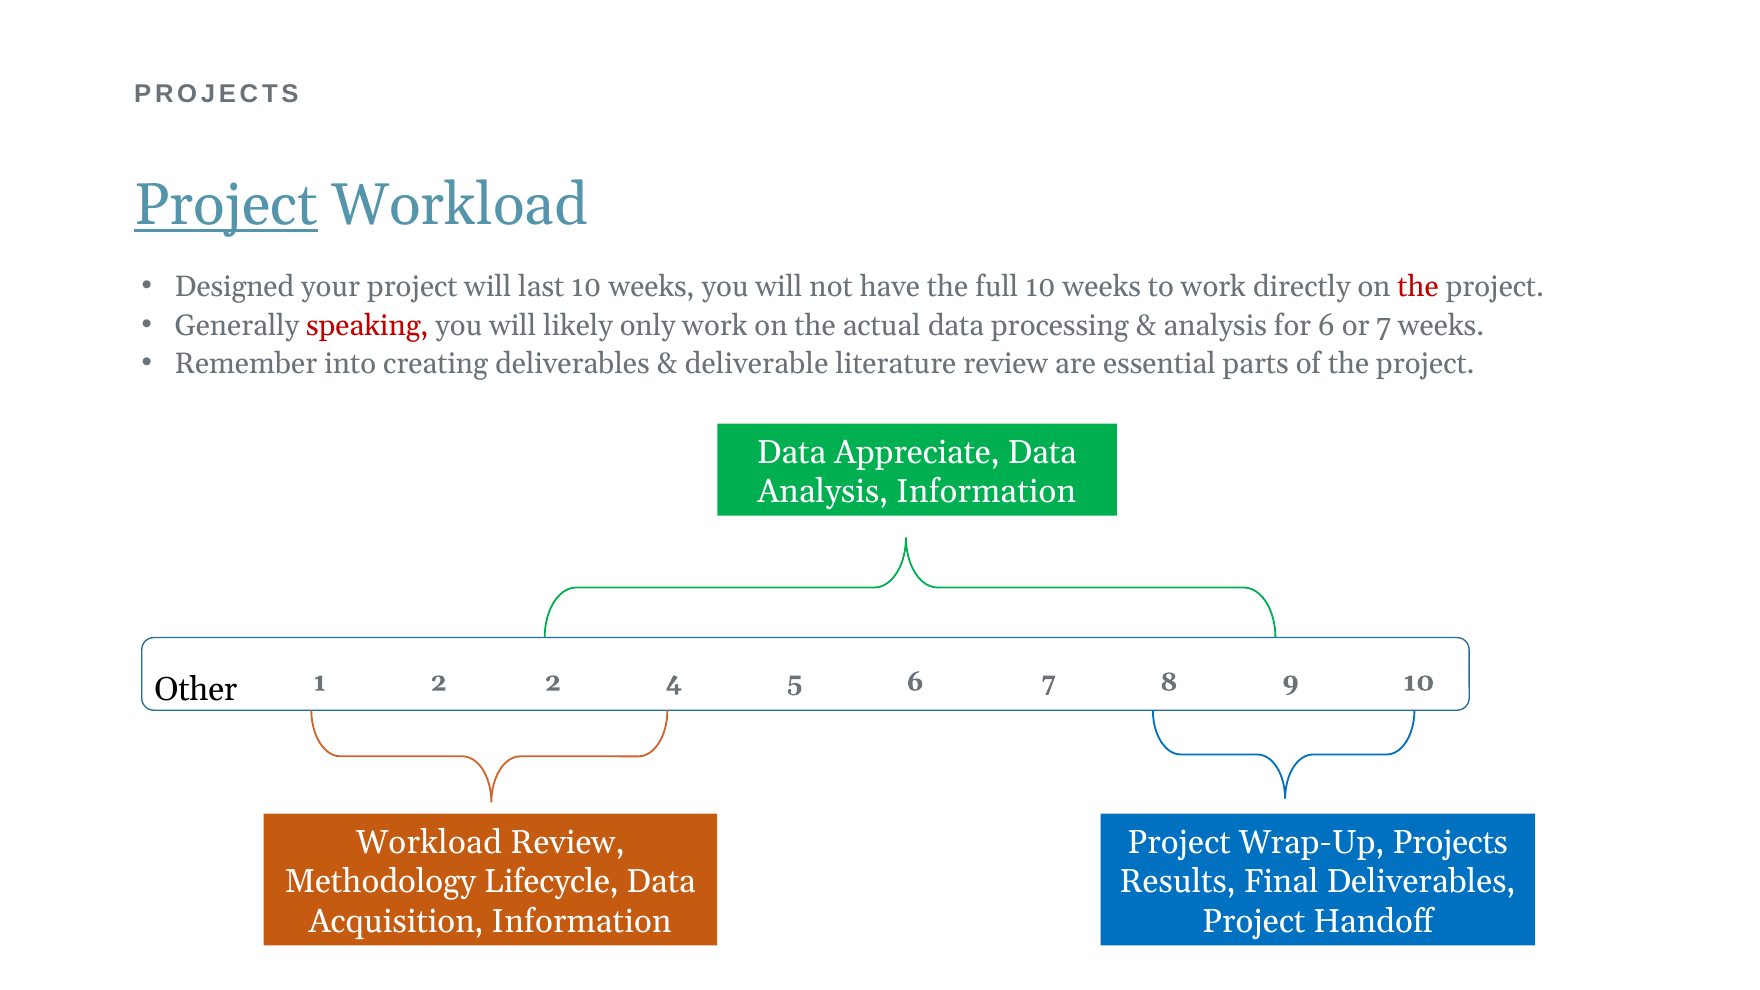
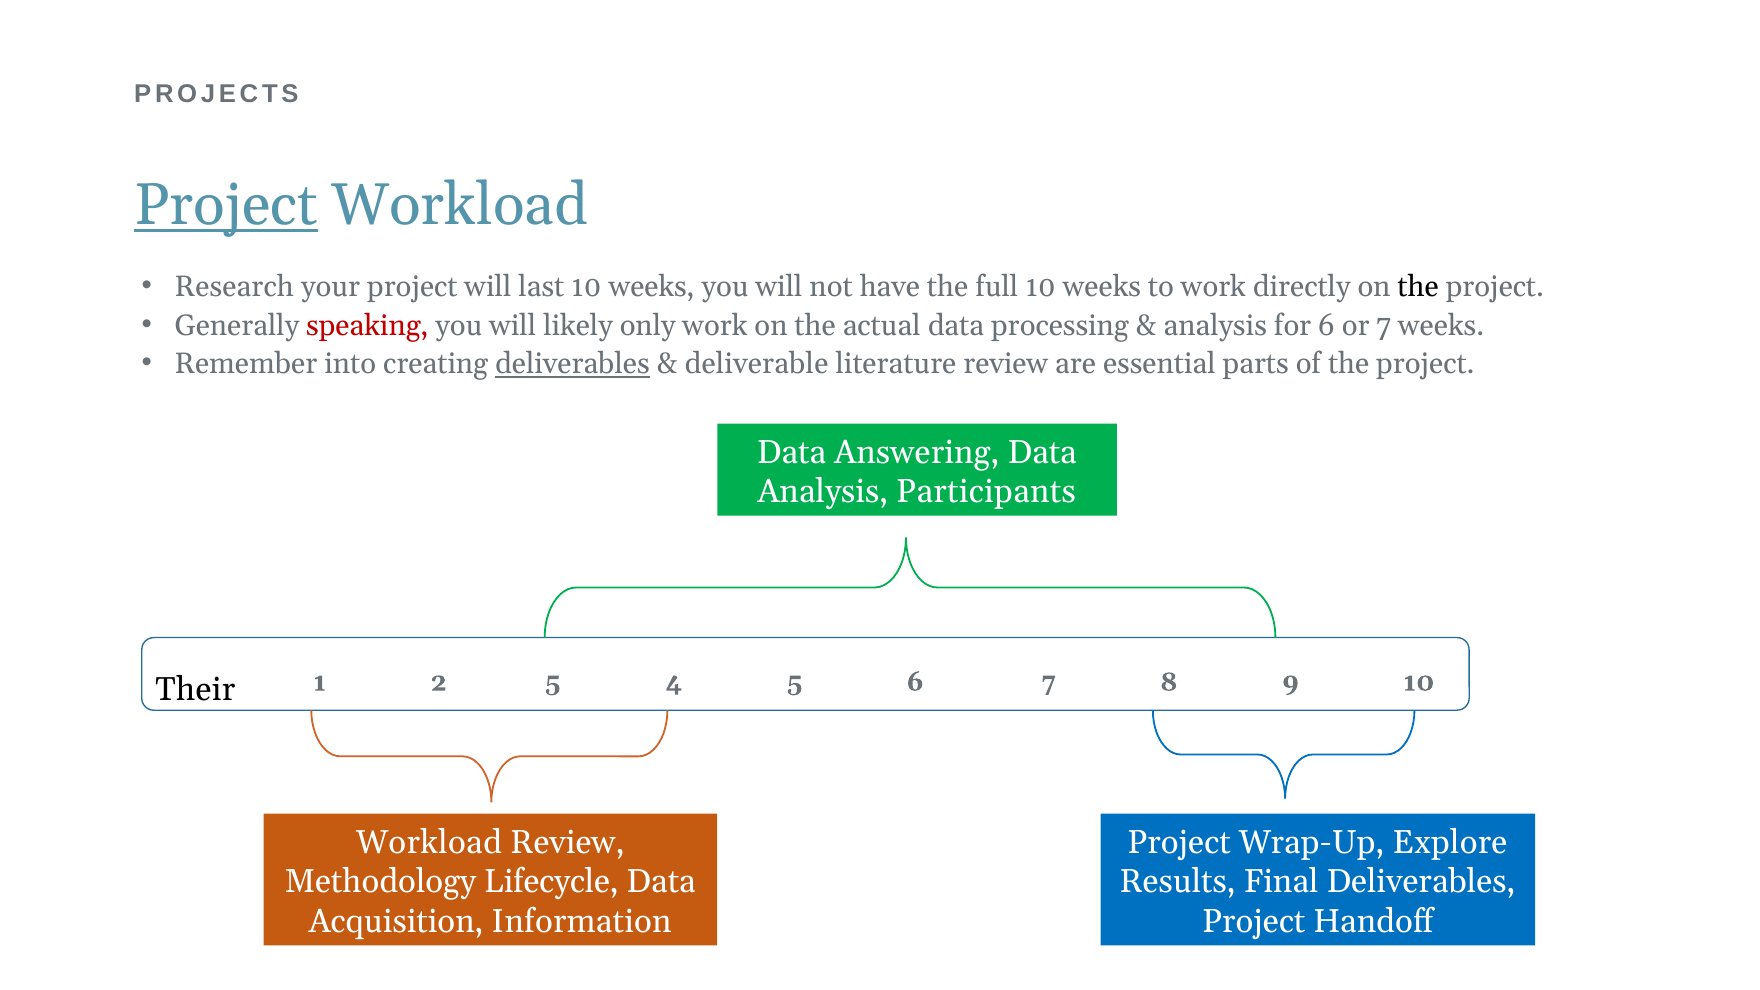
Designed: Designed -> Research (234, 287)
the colour: red -> black (1418, 287)
deliverables underline: none -> present (572, 364)
Appreciate: Appreciate -> Answering (917, 452)
Analysis Information: Information -> Participants (986, 492)
Other: Other -> Their (195, 690)
2 2: 2 -> 5 (553, 682)
Wrap-Up Projects: Projects -> Explore (1450, 842)
